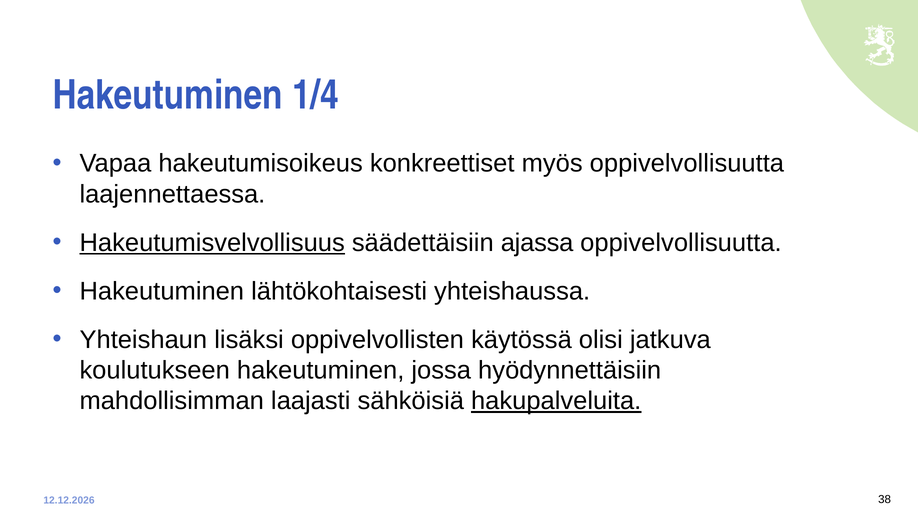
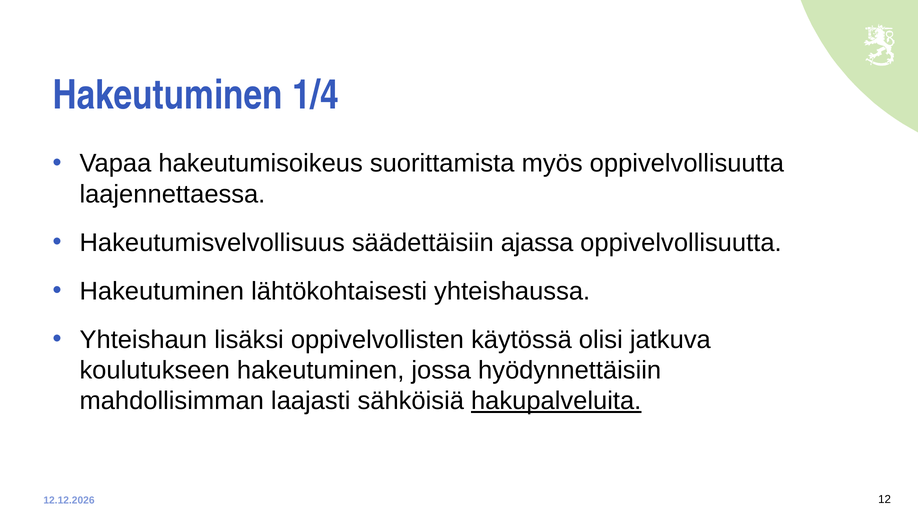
konkreettiset: konkreettiset -> suorittamista (442, 163)
Hakeutumisvelvollisuus underline: present -> none (212, 242)
38: 38 -> 12 (885, 499)
